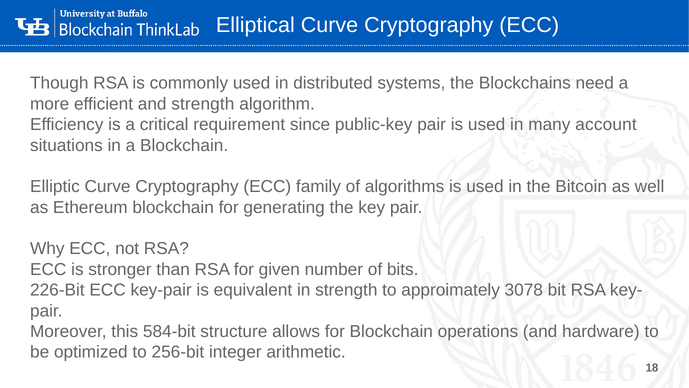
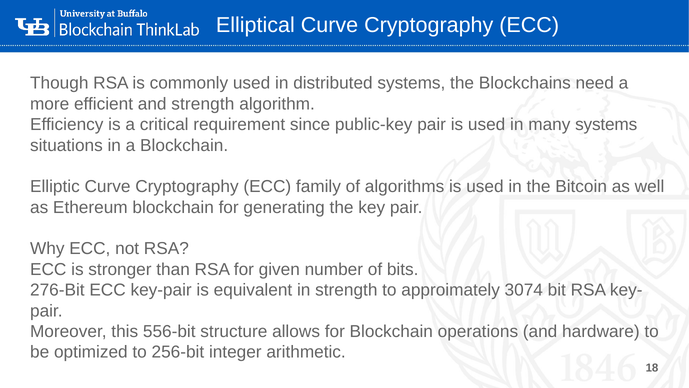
many account: account -> systems (606, 124)
226-Bit: 226-Bit -> 276-Bit (57, 290)
3078: 3078 -> 3074 (524, 290)
584-bit: 584-bit -> 556-bit (169, 331)
